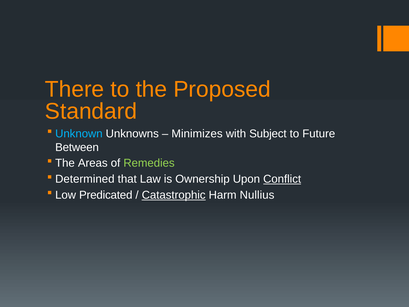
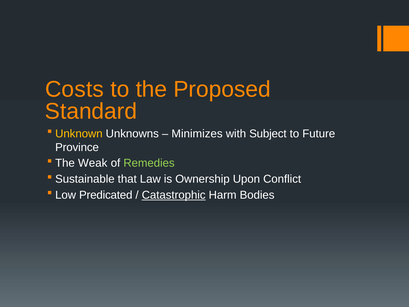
There: There -> Costs (75, 89)
Unknown colour: light blue -> yellow (79, 134)
Between: Between -> Province (77, 147)
Areas: Areas -> Weak (93, 163)
Determined: Determined -> Sustainable (85, 179)
Conflict underline: present -> none (282, 179)
Nullius: Nullius -> Bodies (257, 195)
